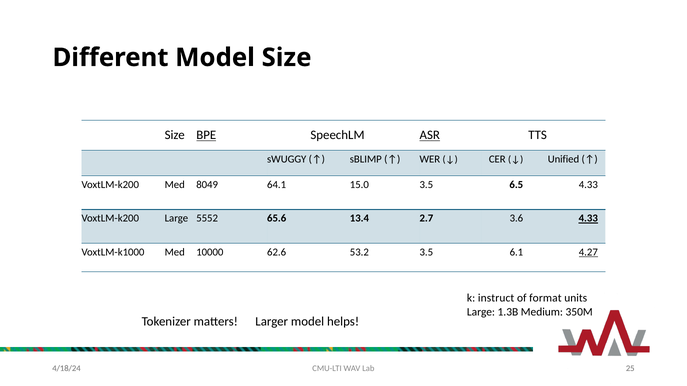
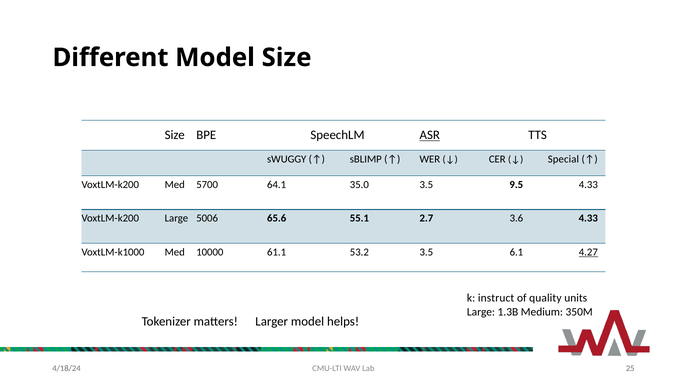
BPE underline: present -> none (206, 135)
Unified: Unified -> Special (563, 160)
8049: 8049 -> 5700 (207, 185)
15.0: 15.0 -> 35.0 (359, 185)
6.5: 6.5 -> 9.5 (516, 185)
5552: 5552 -> 5006 (207, 219)
13.4: 13.4 -> 55.1 (359, 219)
4.33 underline: present -> none (588, 219)
62.6: 62.6 -> 61.1 (277, 252)
format: format -> quality (545, 299)
